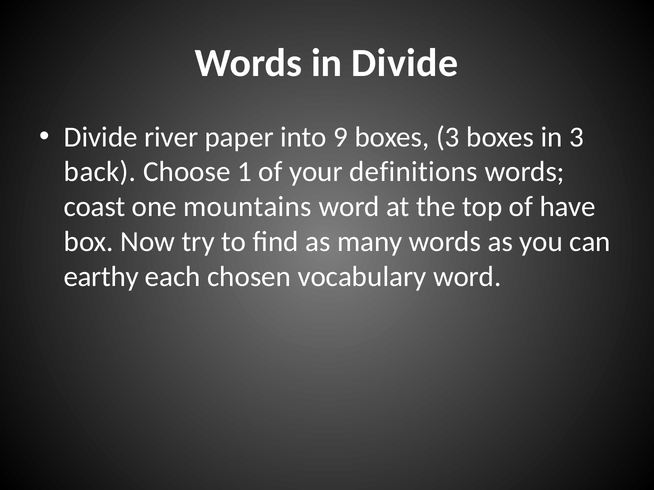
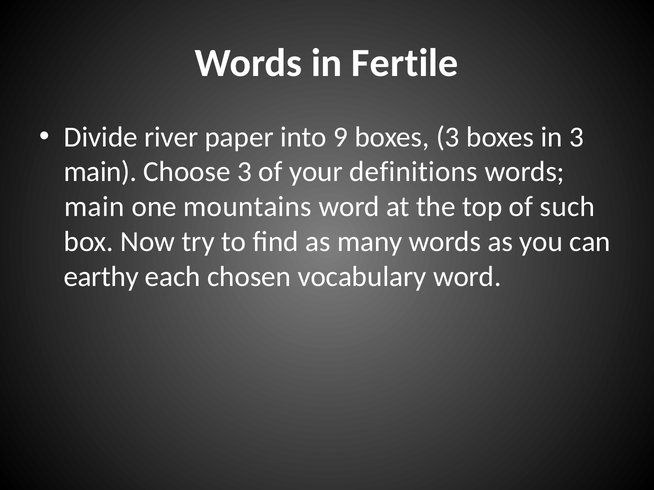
in Divide: Divide -> Fertile (405, 63)
back: back -> main (100, 172)
Choose 1: 1 -> 3 (245, 172)
coast: coast -> main (94, 207)
have: have -> such (567, 207)
